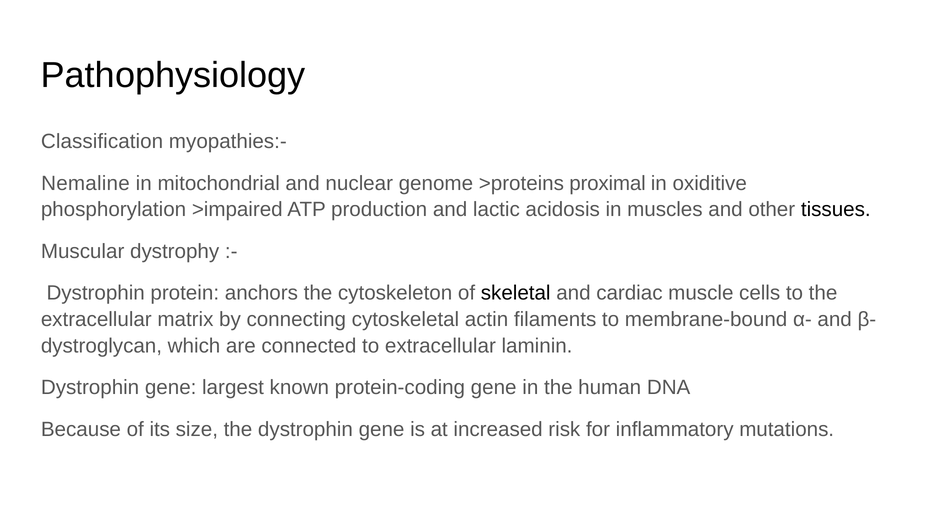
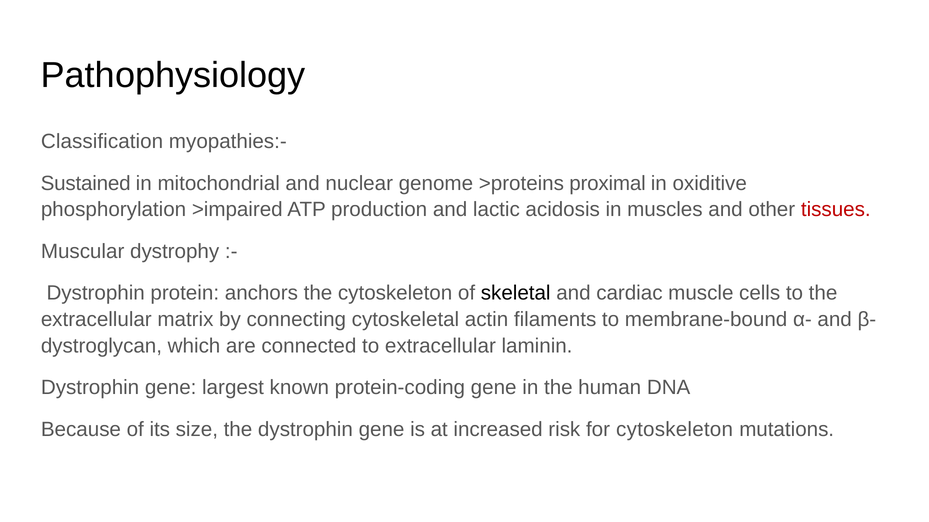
Nemaline: Nemaline -> Sustained (86, 183)
tissues colour: black -> red (836, 210)
for inflammatory: inflammatory -> cytoskeleton (675, 430)
